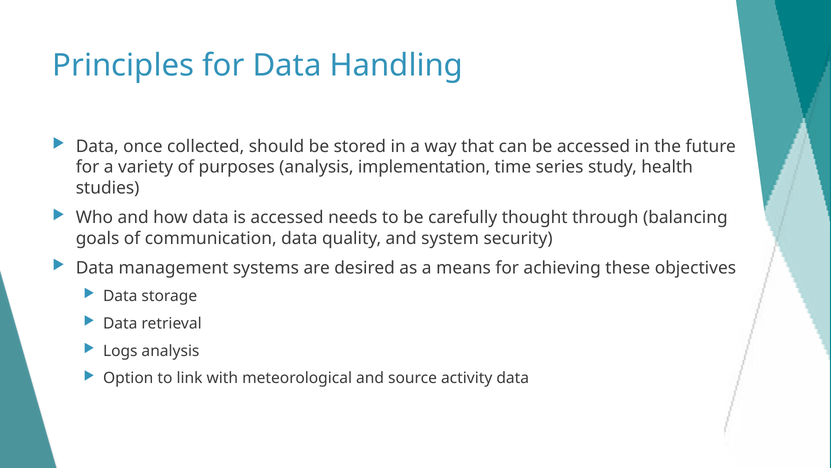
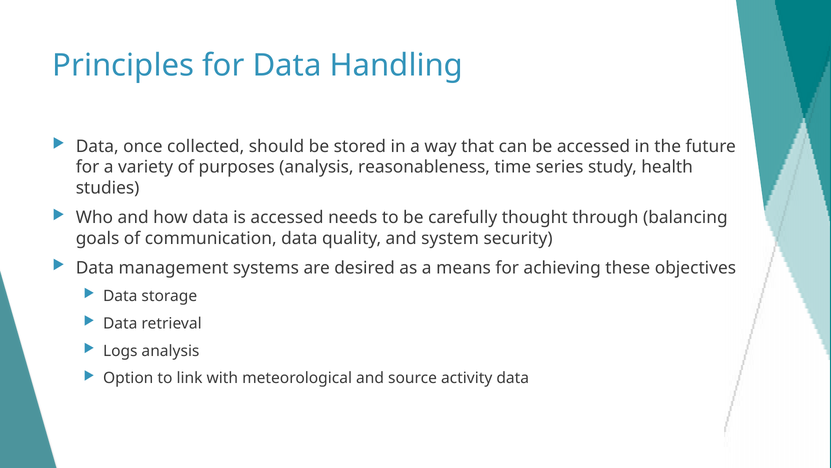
implementation: implementation -> reasonableness (424, 167)
